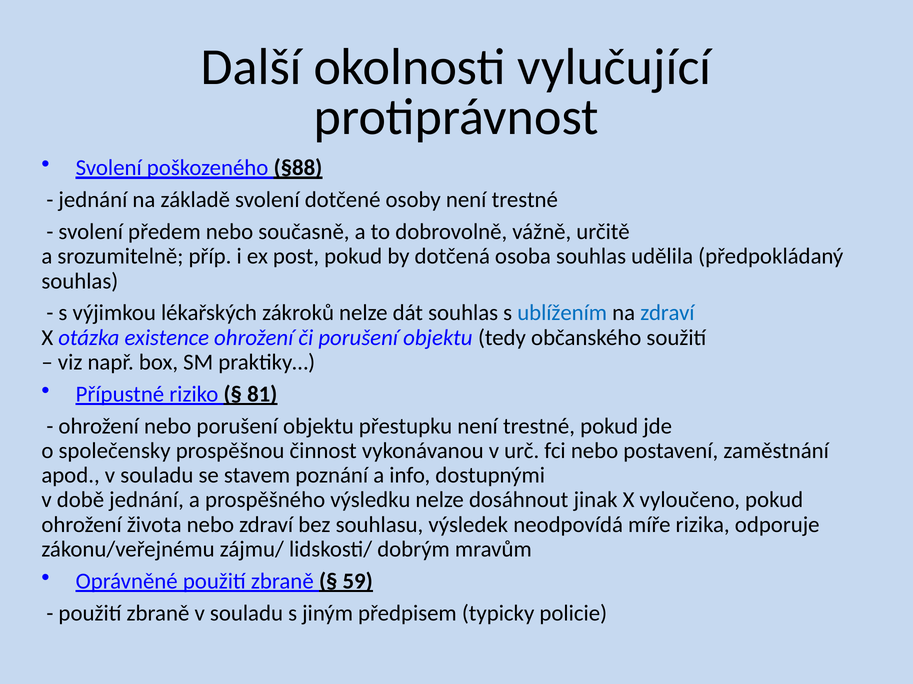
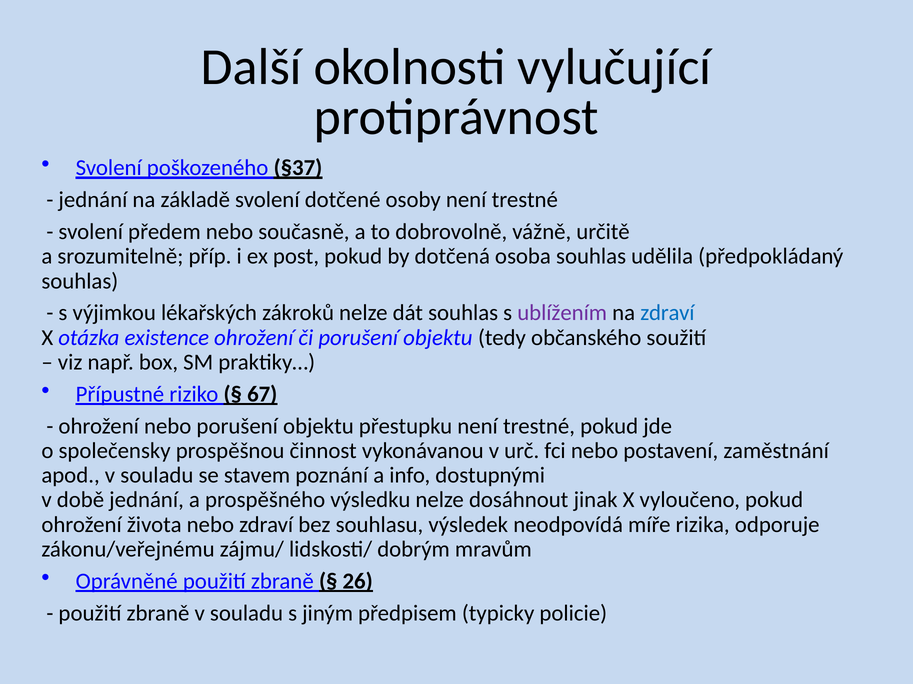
§88: §88 -> §37 (298, 168)
ublížením colour: blue -> purple (562, 313)
81: 81 -> 67 (262, 395)
59: 59 -> 26 (358, 582)
